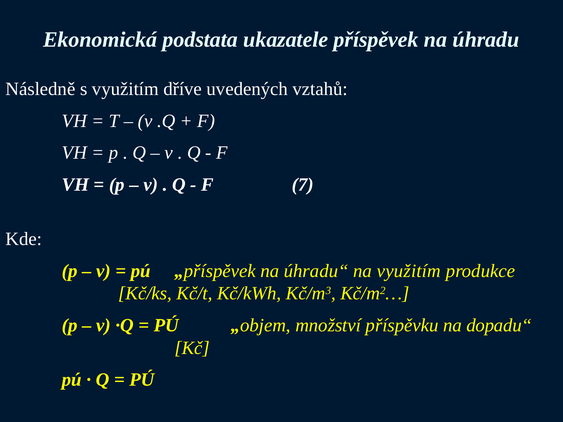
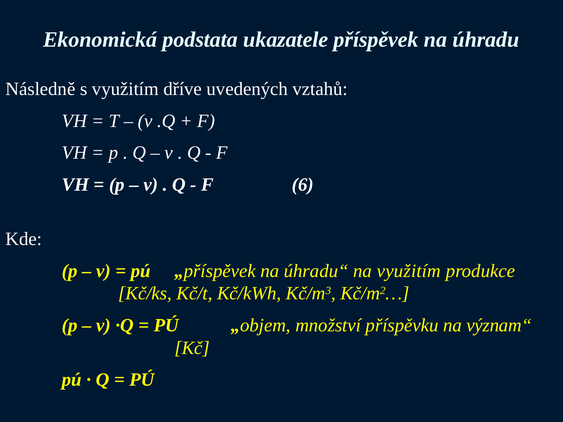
7: 7 -> 6 (303, 185)
dopadu“: dopadu“ -> význam“ (499, 326)
